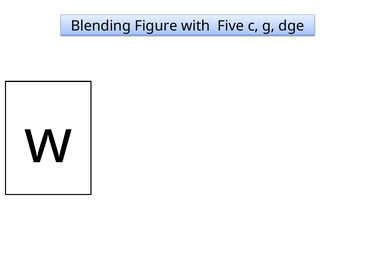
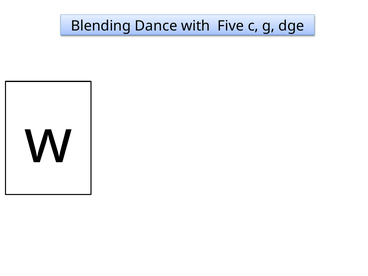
Figure: Figure -> Dance (156, 26)
